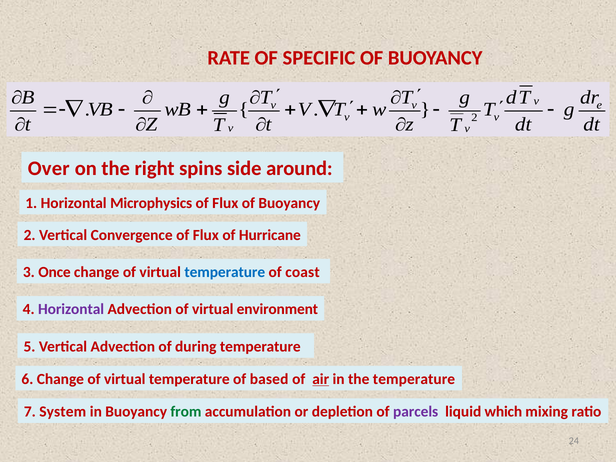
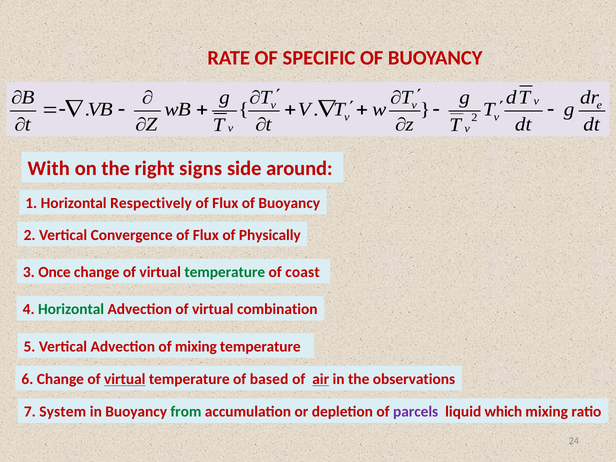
Over: Over -> With (49, 169)
spins: spins -> signs (201, 169)
Microphysics: Microphysics -> Respectively (151, 203)
Hurricane: Hurricane -> Physically (270, 235)
temperature colour: blue -> green (225, 272)
Horizontal colour: purple -> green (71, 309)
environment: environment -> combination (277, 309)
of during: during -> mixing (196, 347)
virtual underline: none -> present (125, 379)
the temperature: temperature -> observations (414, 379)
